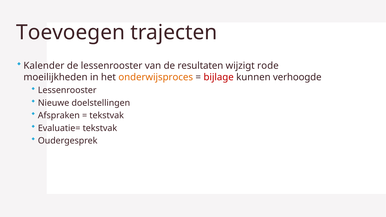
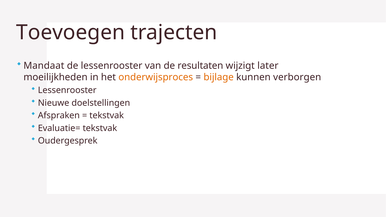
Kalender: Kalender -> Mandaat (44, 66)
rode: rode -> later (268, 66)
bijlage colour: red -> orange (219, 77)
verhoogde: verhoogde -> verborgen (297, 77)
